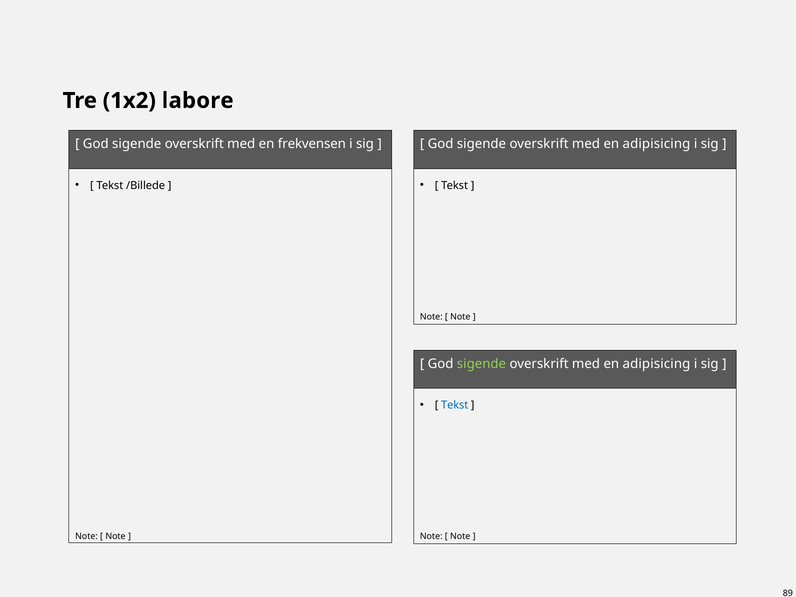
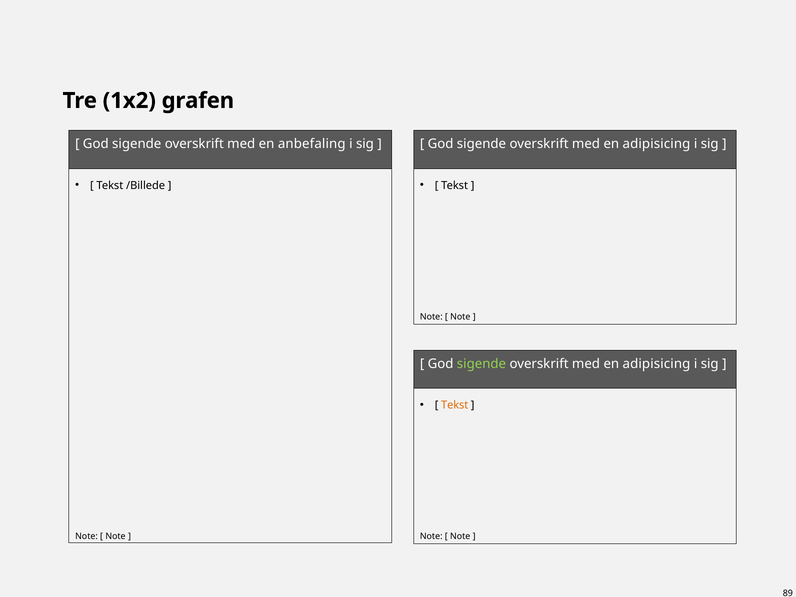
labore: labore -> grafen (198, 101)
frekvensen: frekvensen -> anbefaling (312, 144)
Tekst colour: blue -> orange (455, 405)
